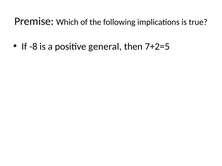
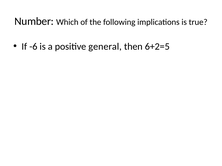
Premise: Premise -> Number (34, 21)
-8: -8 -> -6 (33, 47)
7+2=5: 7+2=5 -> 6+2=5 (157, 47)
